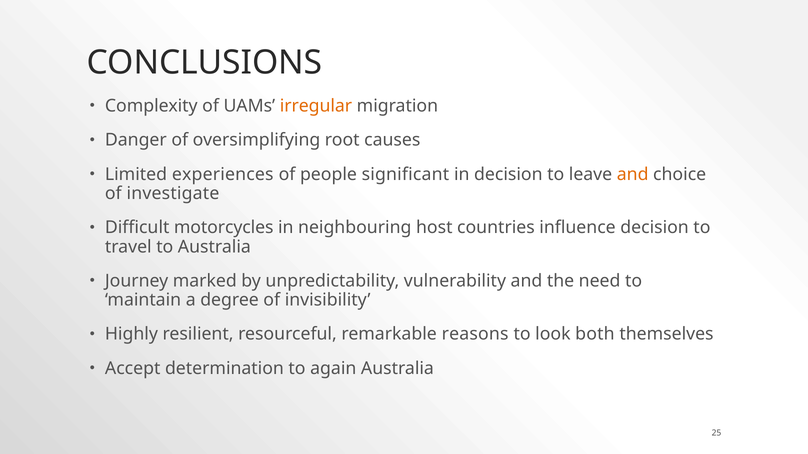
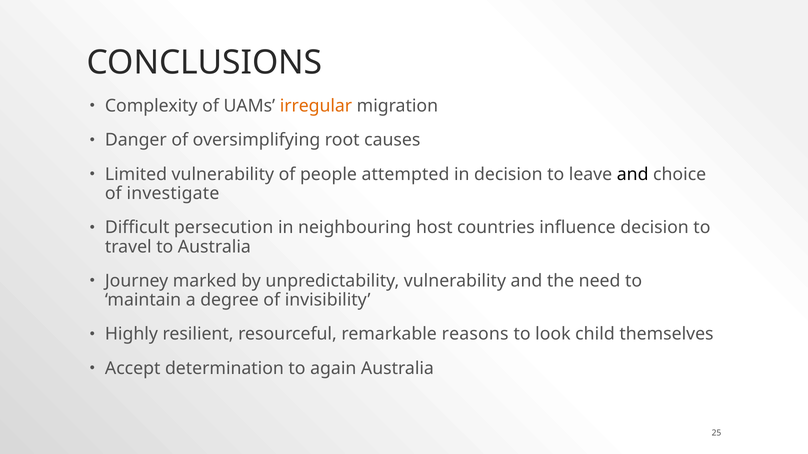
Limited experiences: experiences -> vulnerability (223, 175)
significant: significant -> attempted (405, 175)
and colour: orange -> black (633, 175)
motorcycles: motorcycles -> persecution (224, 228)
both: both -> child (595, 335)
